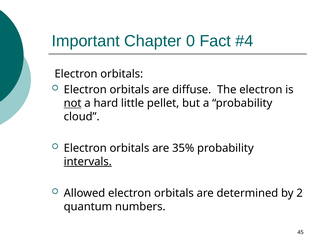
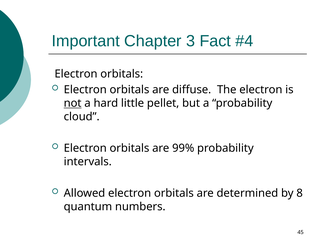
0: 0 -> 3 (191, 41)
35%: 35% -> 99% (183, 148)
intervals underline: present -> none (88, 161)
2: 2 -> 8 (300, 193)
